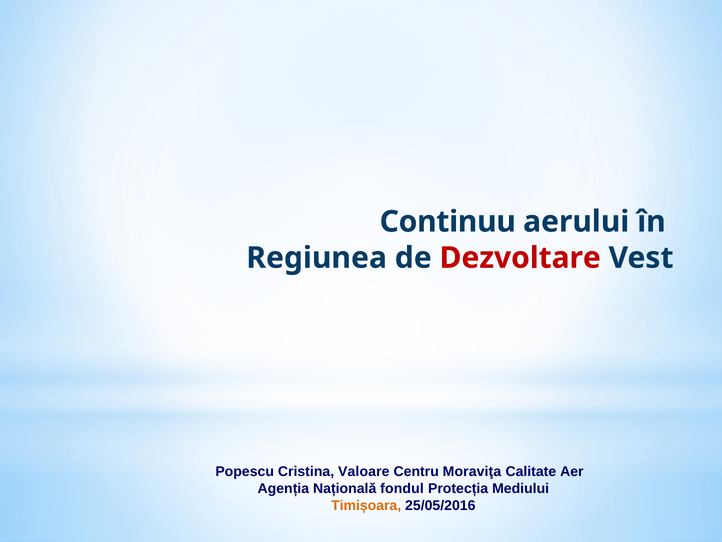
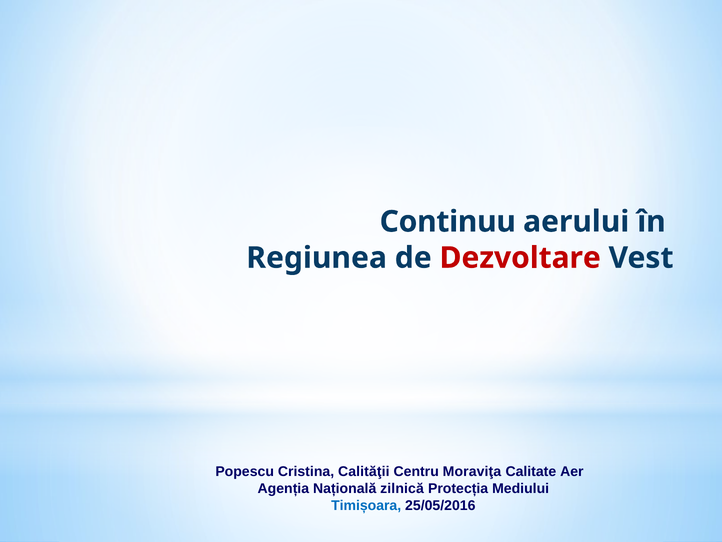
Valoare: Valoare -> Calităţii (364, 471)
fondul: fondul -> zilnică (402, 488)
Timișoara colour: orange -> blue (366, 505)
